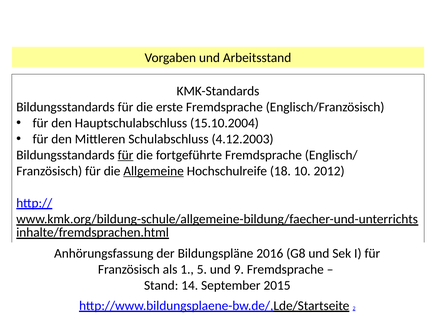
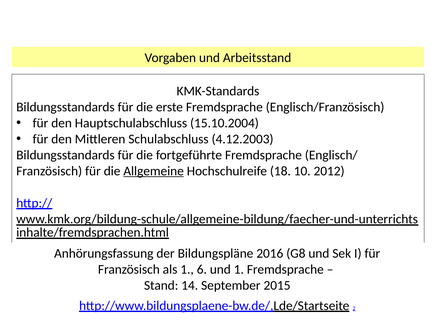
für underline: present -> none (125, 155)
5: 5 -> 6 (202, 270)
und 9: 9 -> 1 (239, 270)
